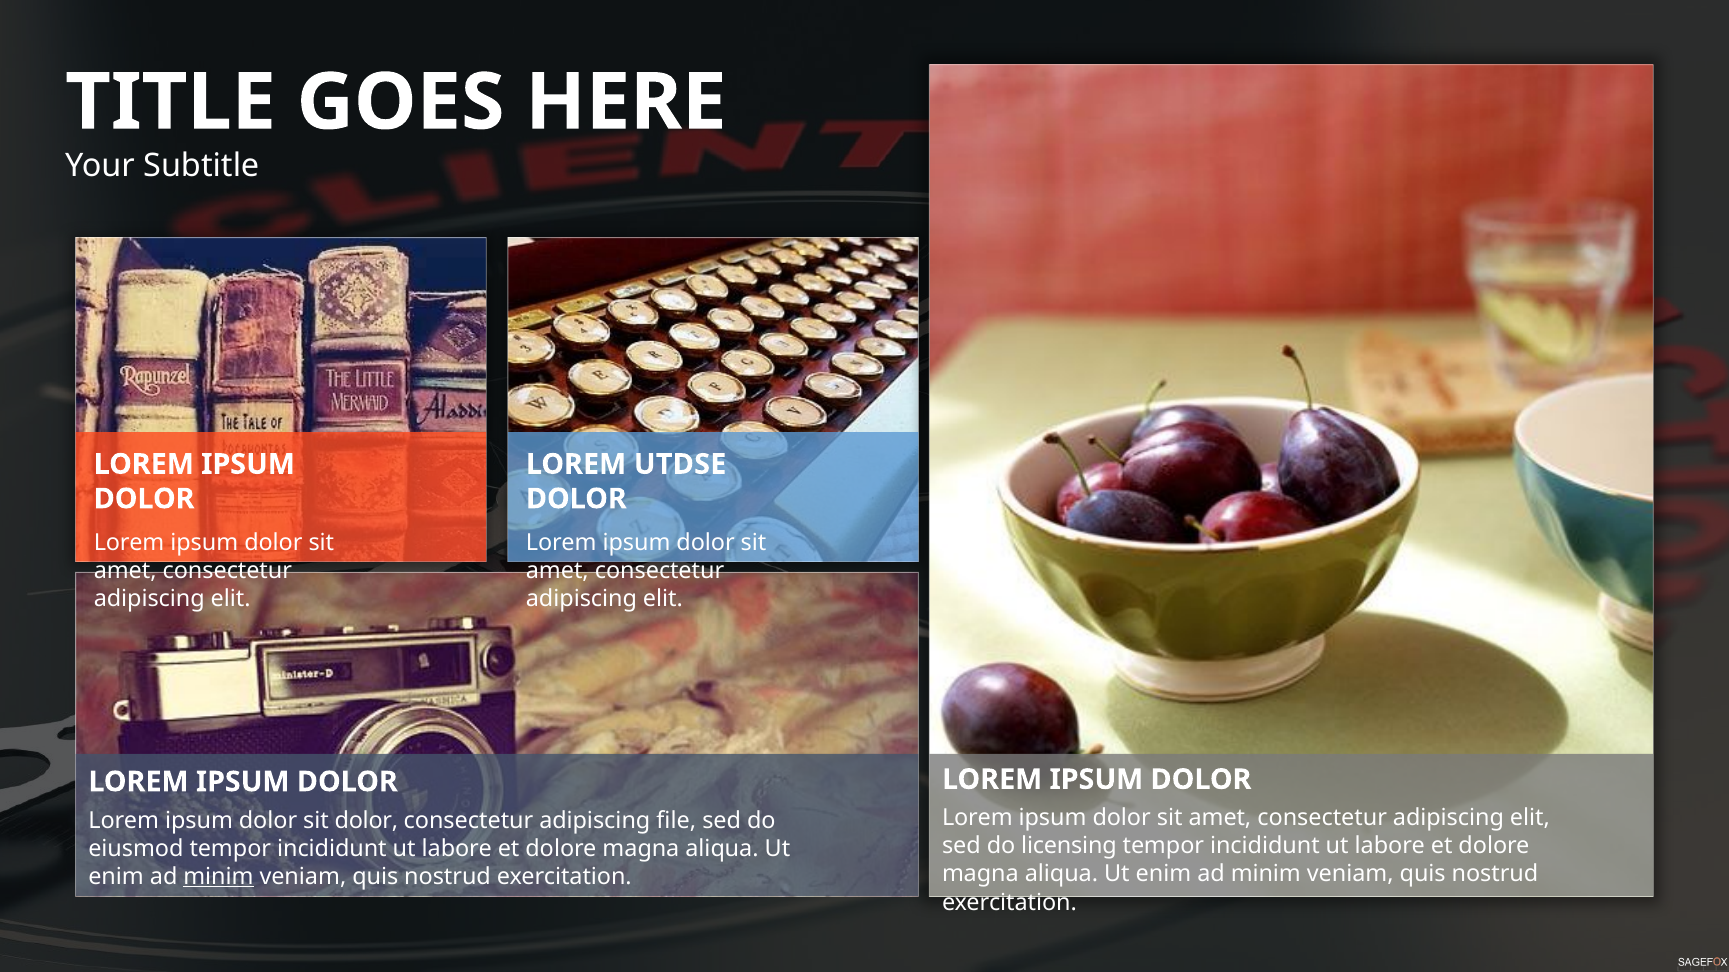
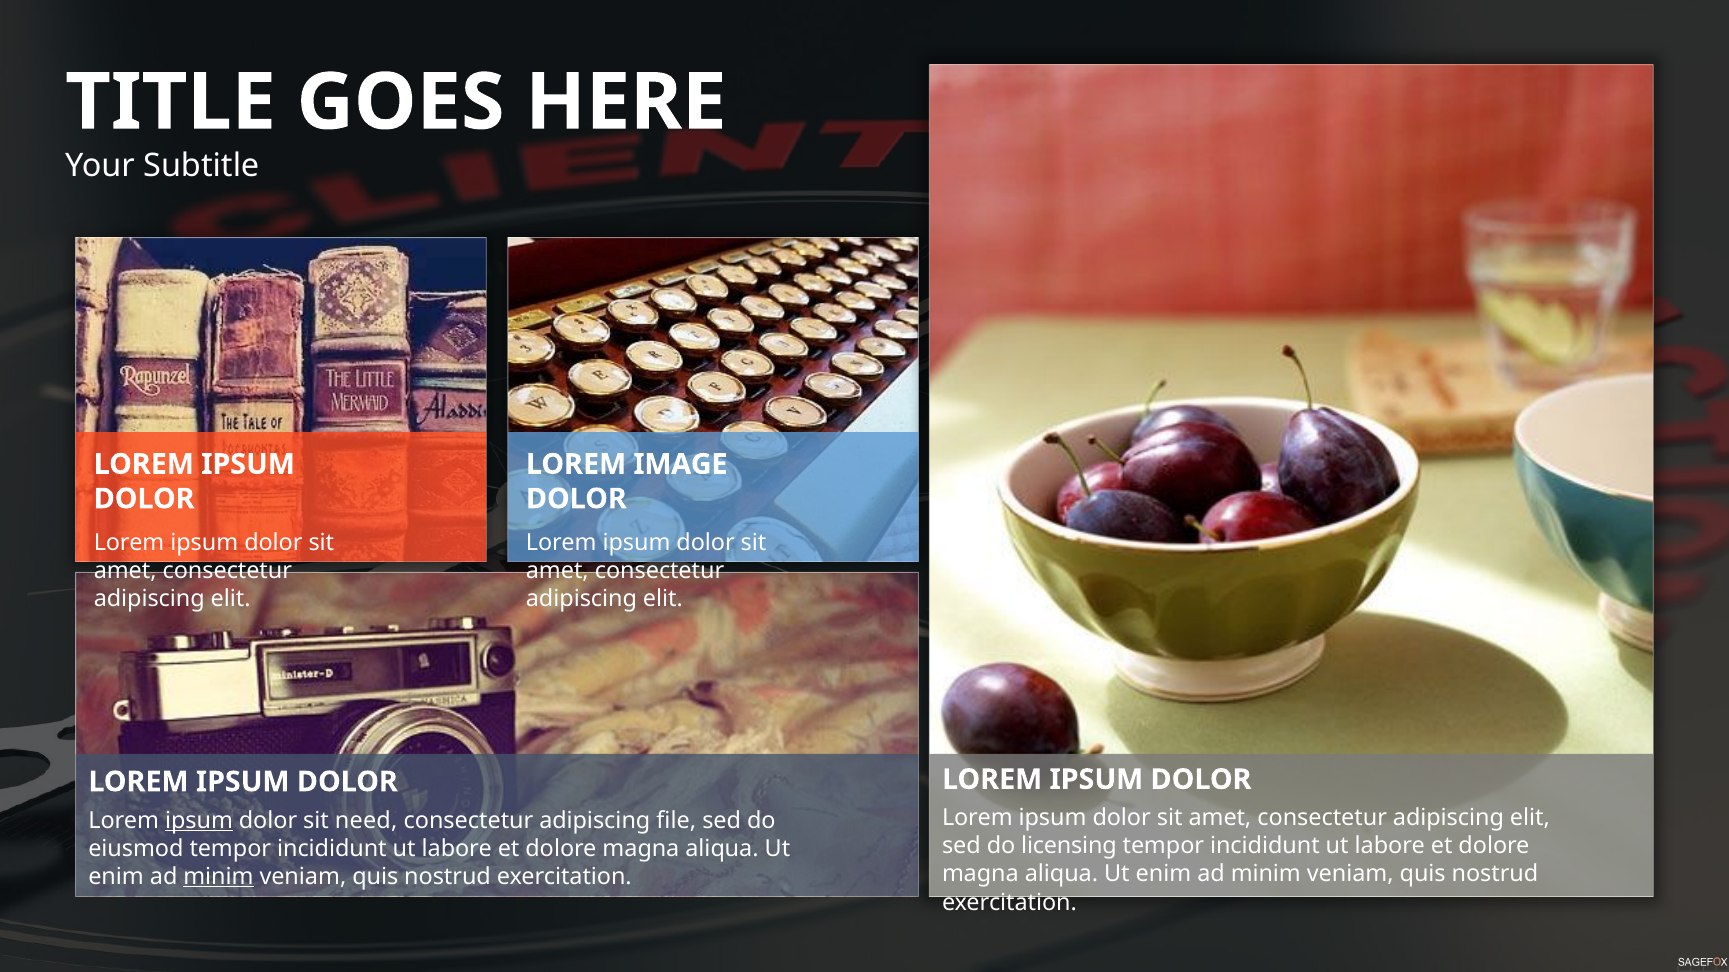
UTDSE: UTDSE -> IMAGE (680, 465)
ipsum underline: none -> present (199, 821)
sit dolor: dolor -> need (366, 821)
